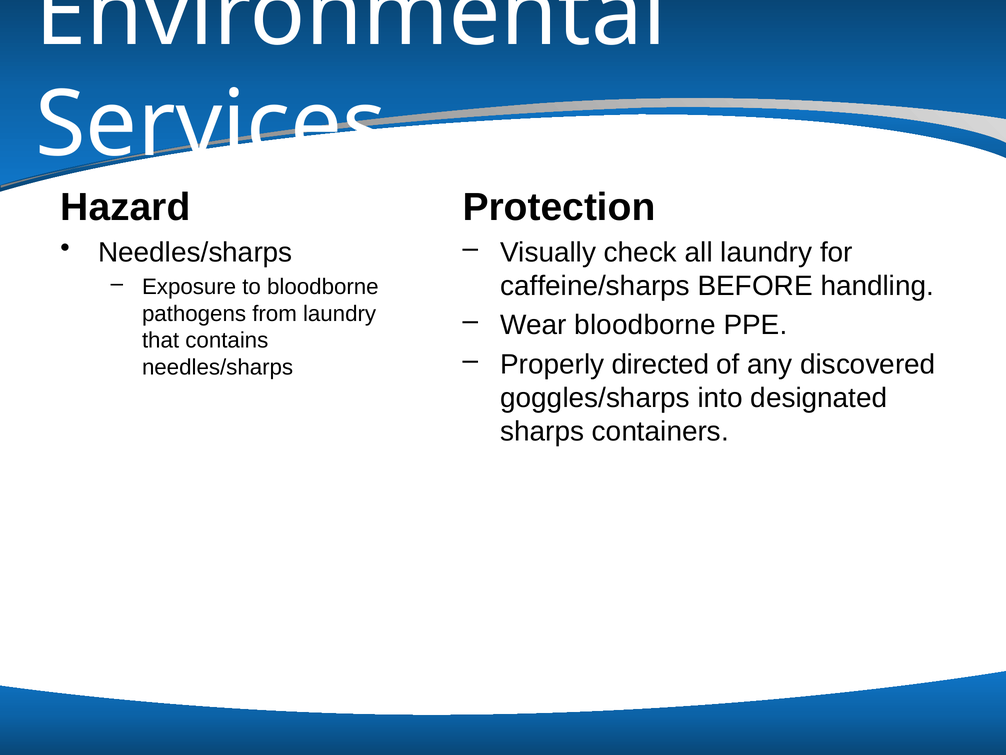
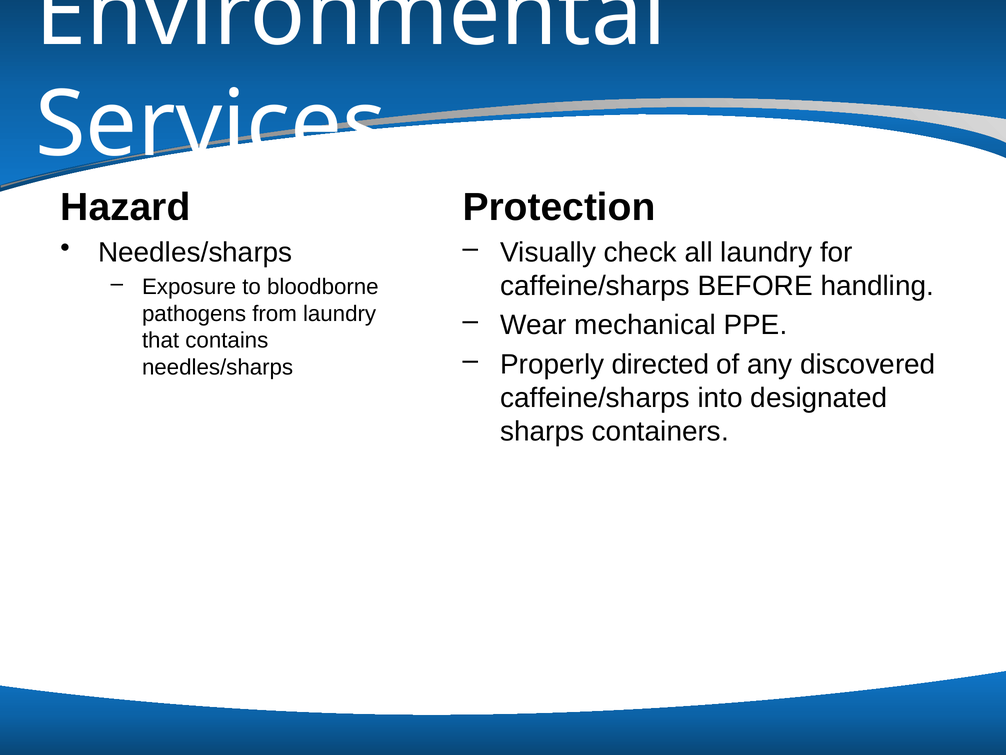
Wear bloodborne: bloodborne -> mechanical (645, 325)
goggles/sharps: goggles/sharps -> caffeine/sharps (595, 398)
